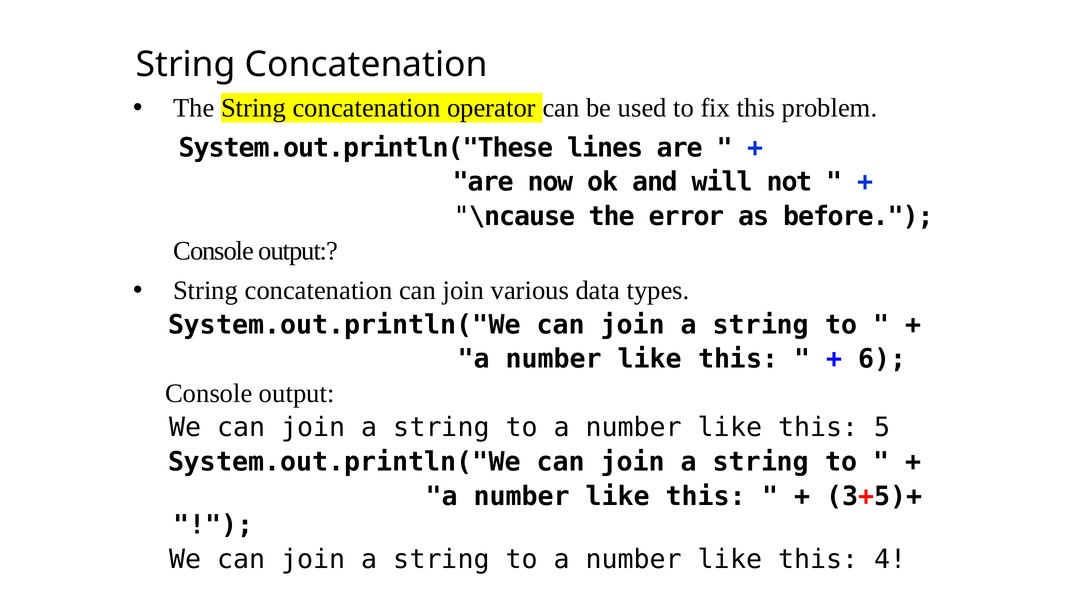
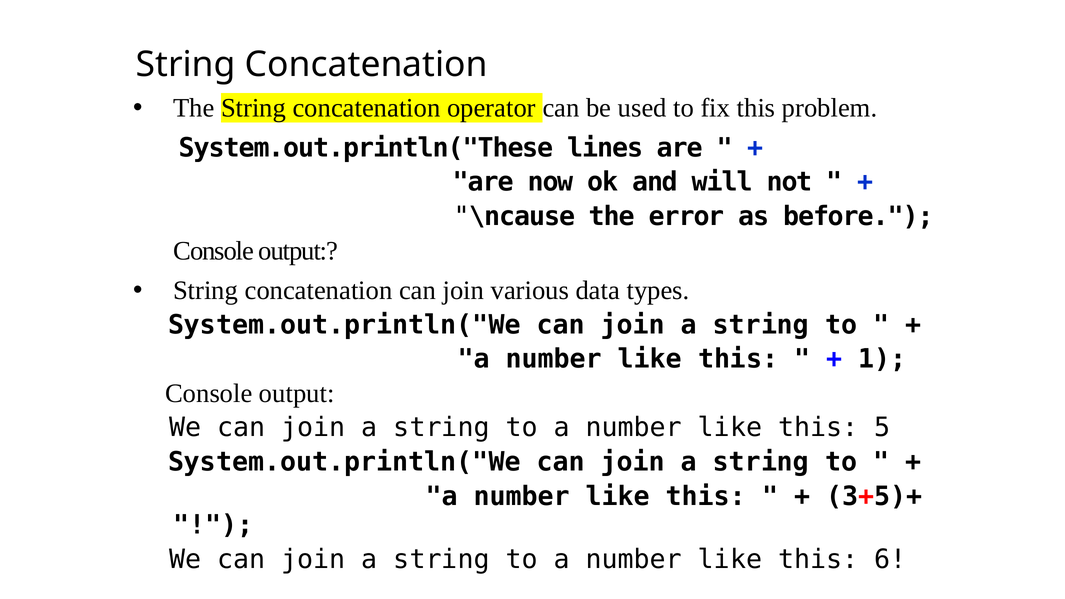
6: 6 -> 1 (882, 359)
4: 4 -> 6 (890, 559)
